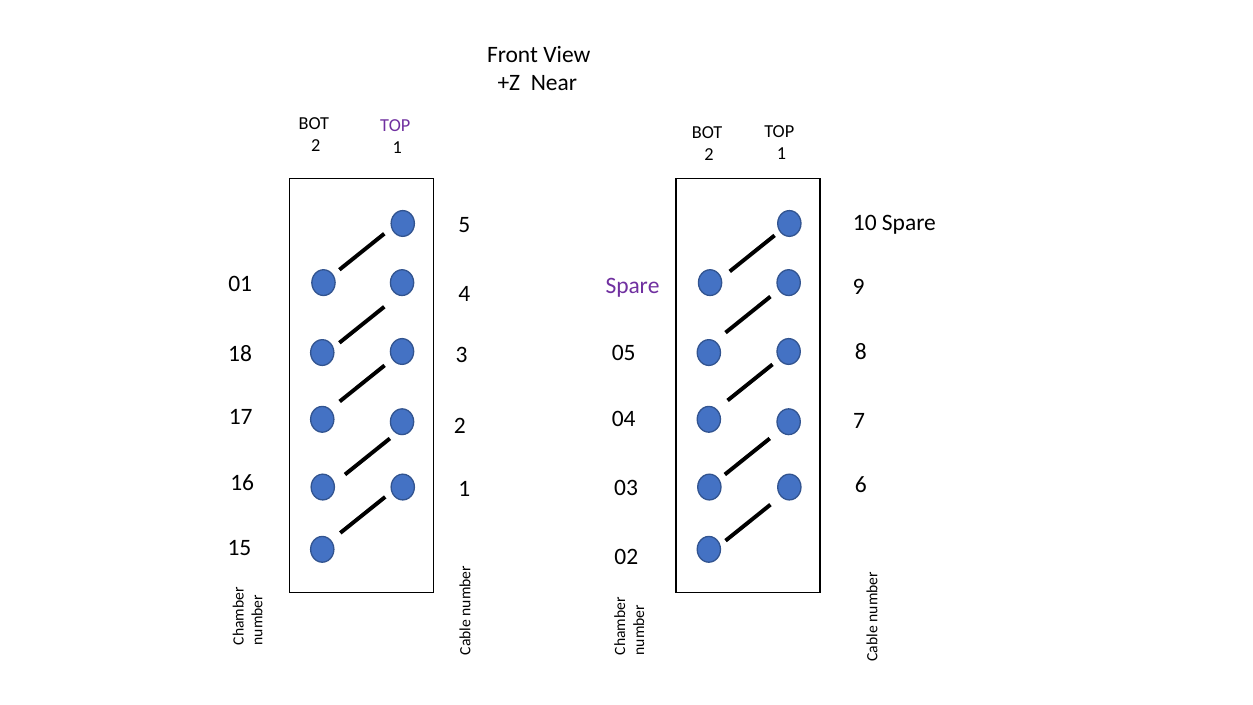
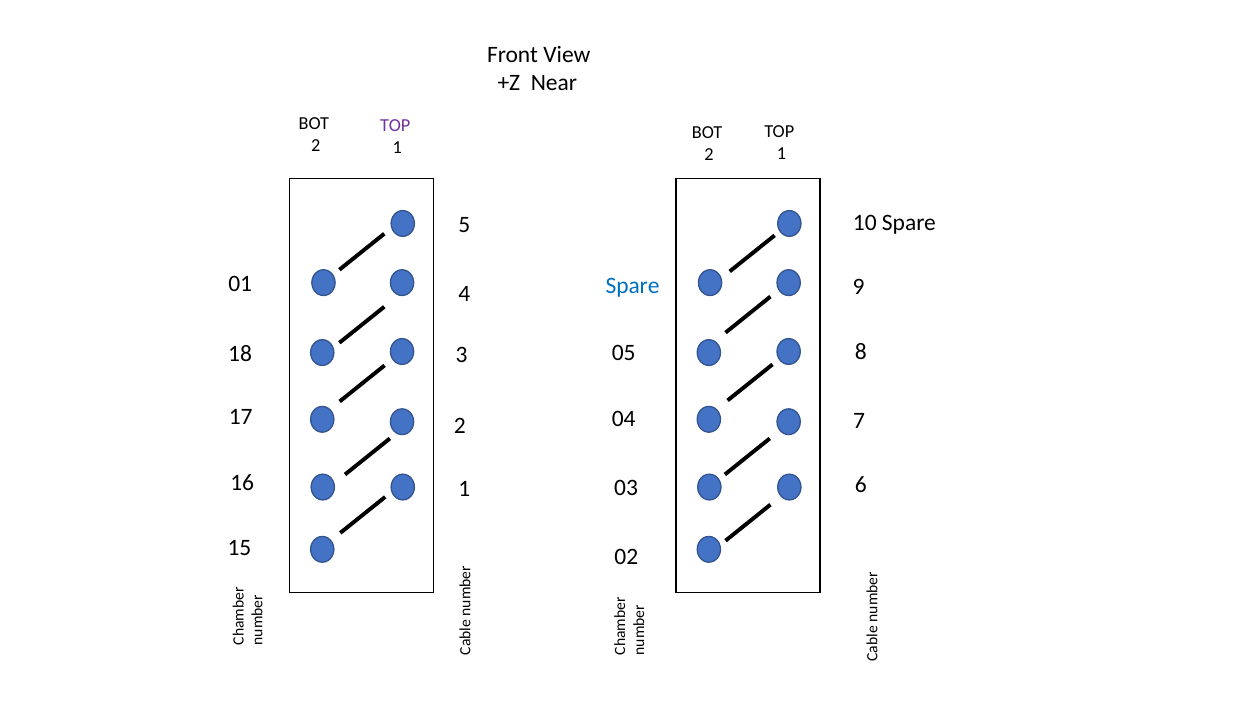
Spare colour: purple -> blue (633, 285)
